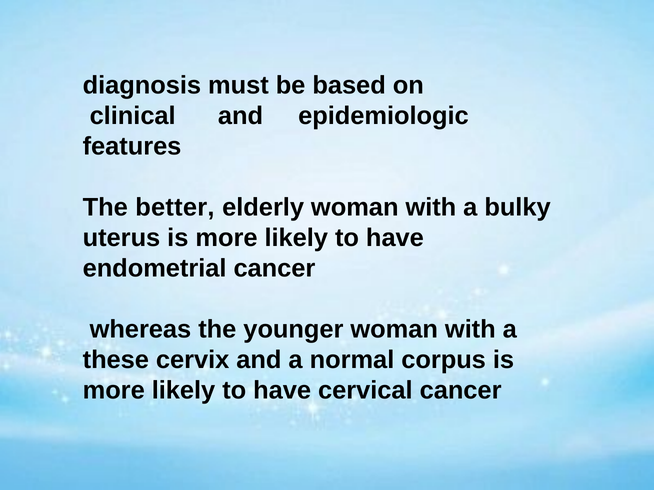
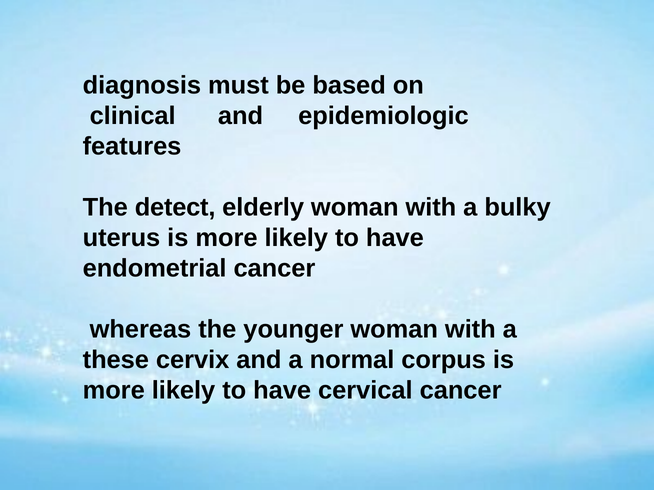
better: better -> detect (175, 208)
